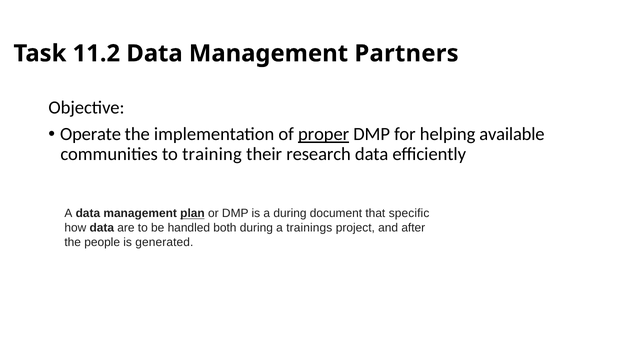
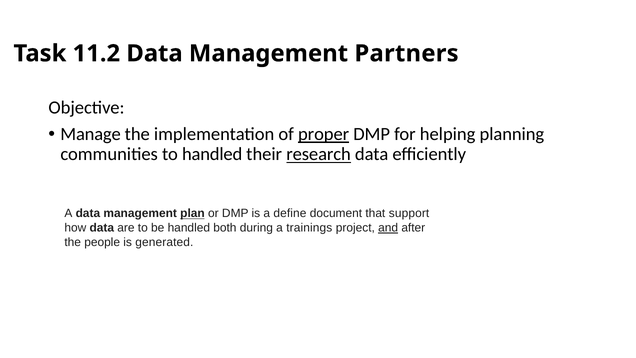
Operate: Operate -> Manage (91, 134)
available: available -> planning (512, 134)
to training: training -> handled (212, 154)
research underline: none -> present (319, 154)
a during: during -> define (290, 213)
specific: specific -> support (409, 213)
and underline: none -> present (388, 228)
